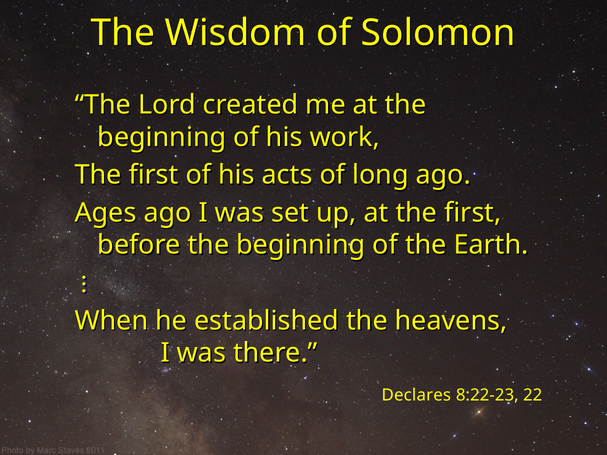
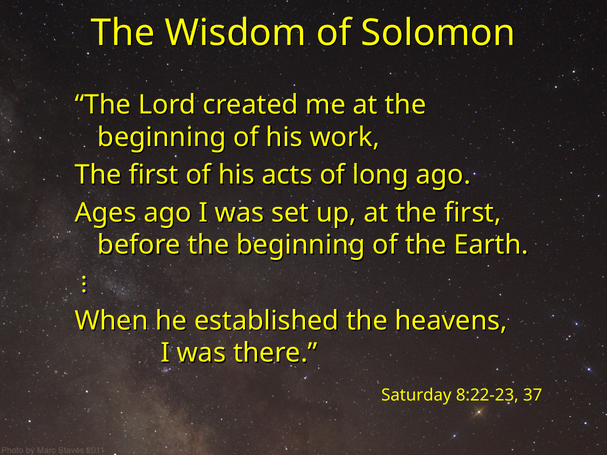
Declares: Declares -> Saturday (416, 395)
22: 22 -> 37 (533, 395)
